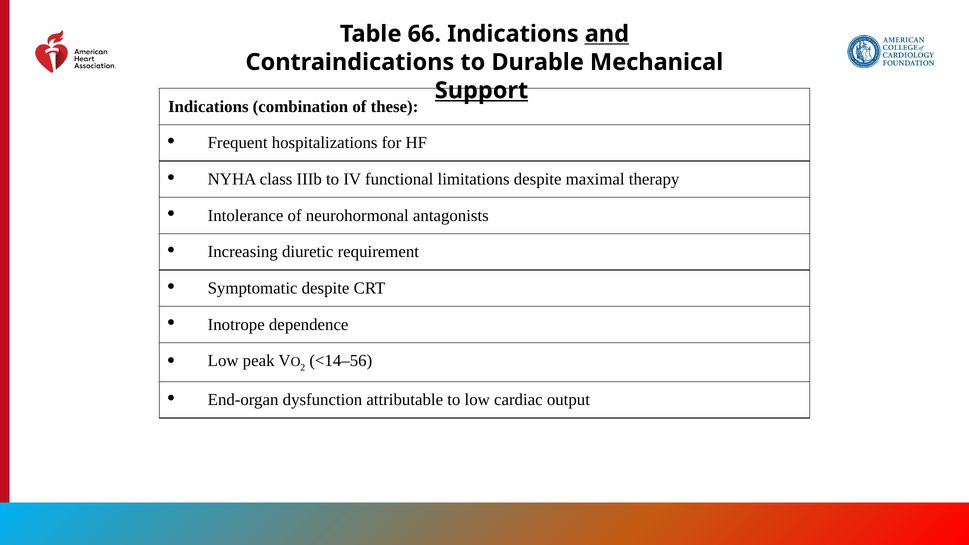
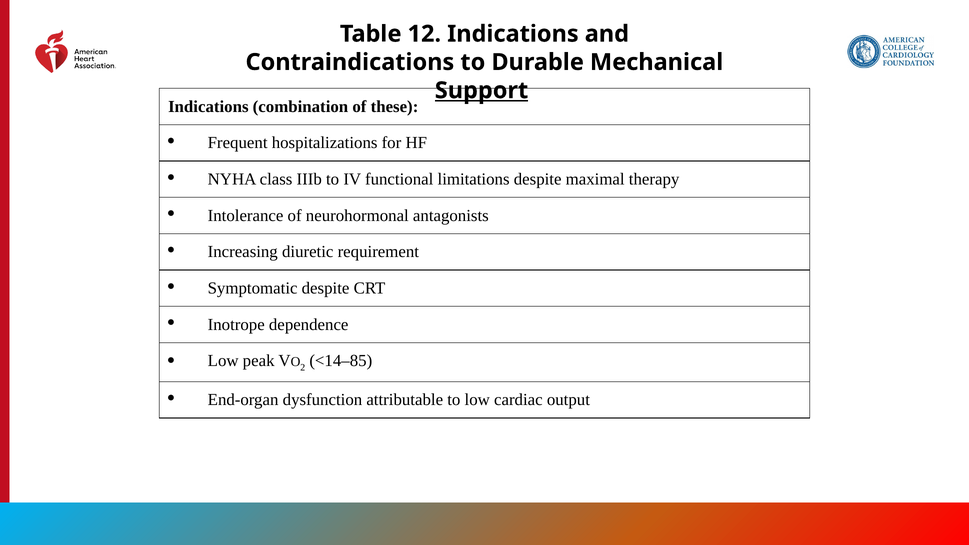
66: 66 -> 12 (424, 34)
and underline: present -> none (607, 34)
<14–56: <14–56 -> <14–85 (341, 361)
